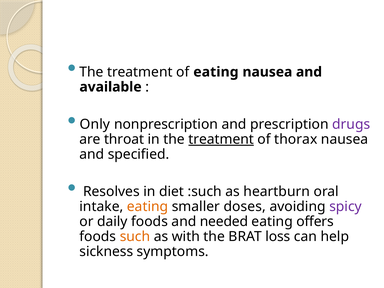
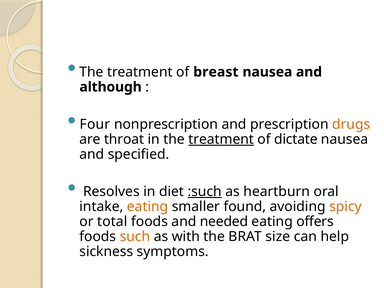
of eating: eating -> breast (216, 72)
available: available -> although (111, 87)
Only: Only -> Four (95, 124)
drugs colour: purple -> orange (351, 124)
thorax: thorax -> dictate (296, 139)
:such underline: none -> present (205, 192)
doses: doses -> found (245, 207)
spicy colour: purple -> orange (345, 207)
daily: daily -> total (112, 222)
loss: loss -> size (278, 236)
